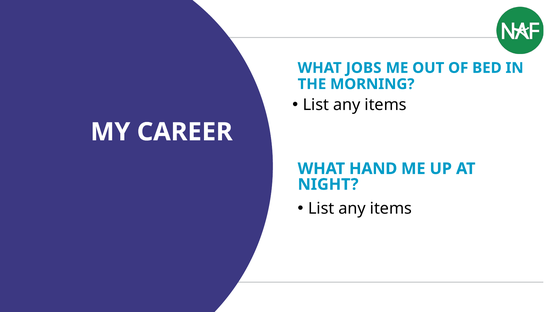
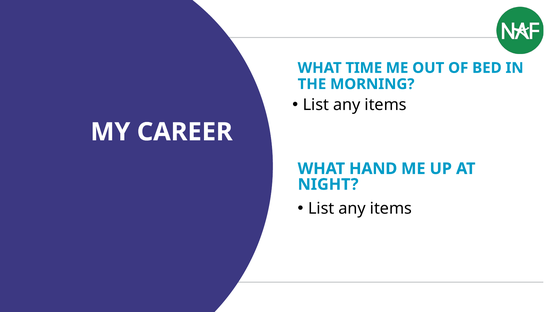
JOBS: JOBS -> TIME (364, 68)
